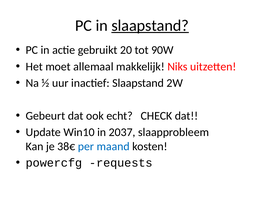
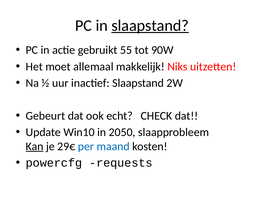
20: 20 -> 55 (126, 50)
2037: 2037 -> 2050 (122, 132)
Kan underline: none -> present (35, 146)
38€: 38€ -> 29€ (66, 146)
